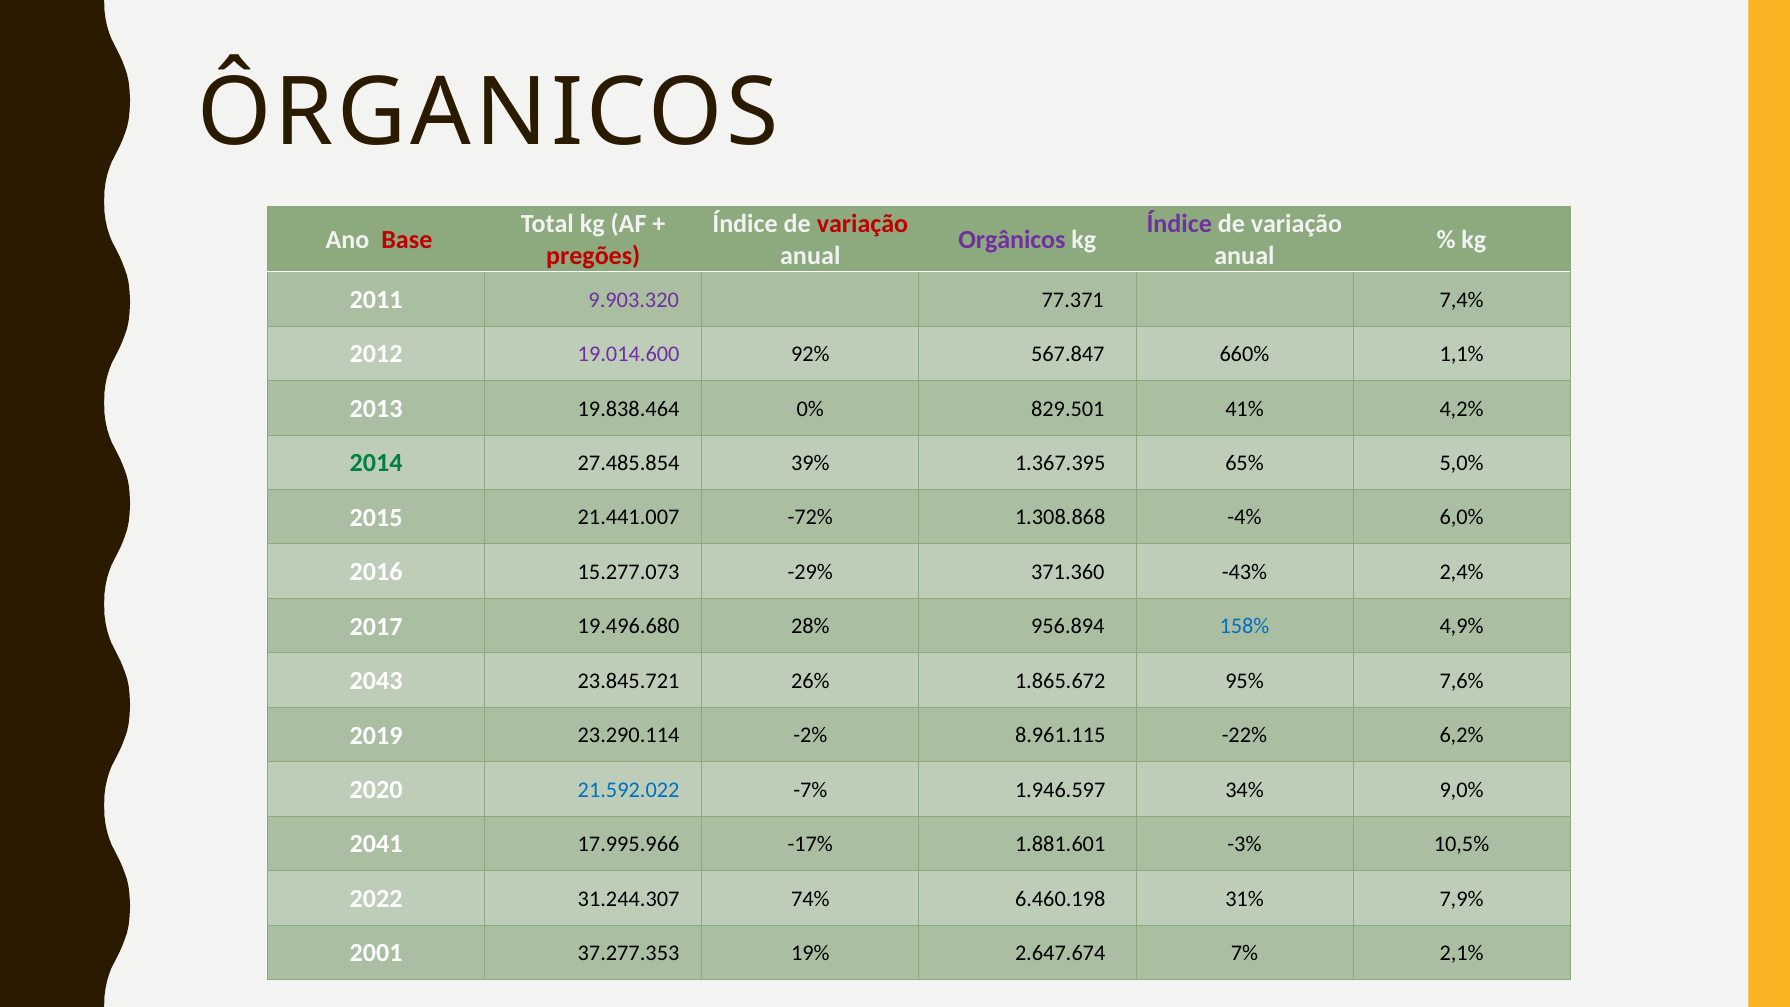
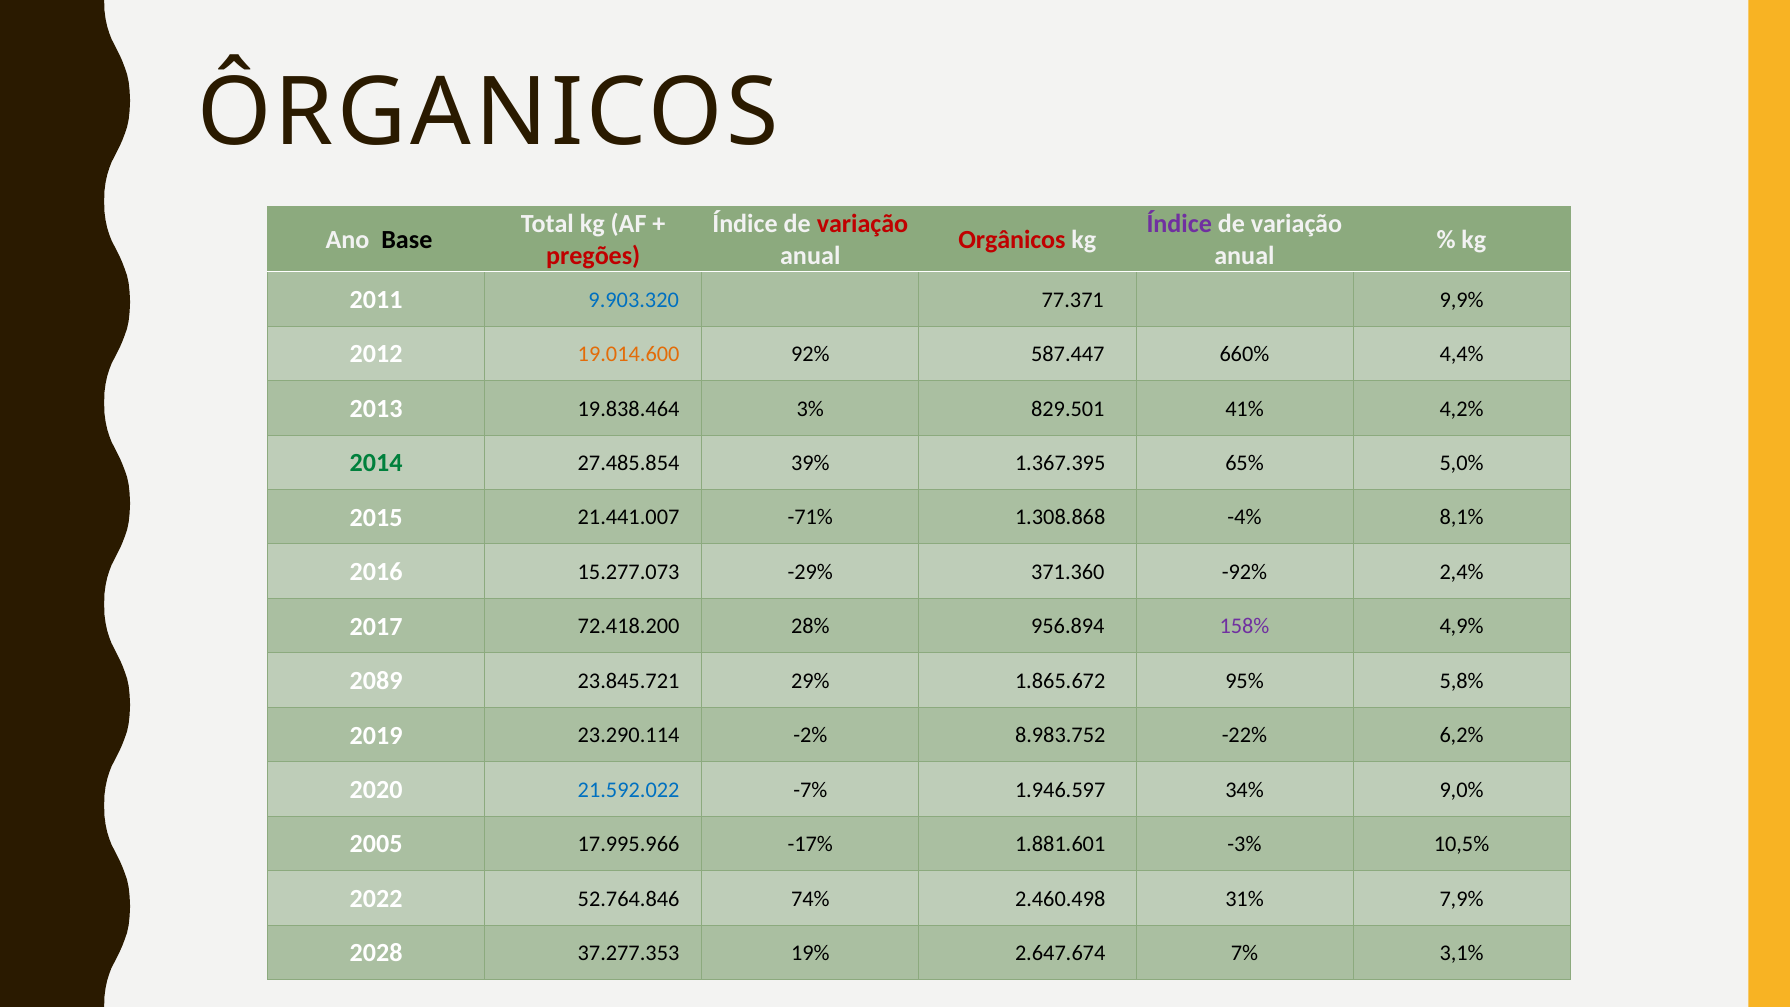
Base colour: red -> black (407, 240)
Orgânicos colour: purple -> red (1012, 240)
9.903.320 colour: purple -> blue (634, 300)
7,4%: 7,4% -> 9,9% (1462, 300)
19.014.600 colour: purple -> orange (629, 354)
567.847: 567.847 -> 587.447 (1068, 354)
1,1%: 1,1% -> 4,4% (1462, 354)
0%: 0% -> 3% (810, 409)
-72%: -72% -> -71% (810, 518)
6,0%: 6,0% -> 8,1% (1462, 518)
-43%: -43% -> -92% (1244, 572)
19.496.680: 19.496.680 -> 72.418.200 (629, 626)
158% colour: blue -> purple (1244, 626)
2043: 2043 -> 2089 (376, 681)
26%: 26% -> 29% (810, 681)
7,6%: 7,6% -> 5,8% (1462, 681)
8.961.115: 8.961.115 -> 8.983.752 (1060, 735)
2041: 2041 -> 2005 (376, 844)
31.244.307: 31.244.307 -> 52.764.846 (629, 899)
6.460.198: 6.460.198 -> 2.460.498 (1060, 899)
2001: 2001 -> 2028 (376, 953)
2,1%: 2,1% -> 3,1% (1462, 953)
